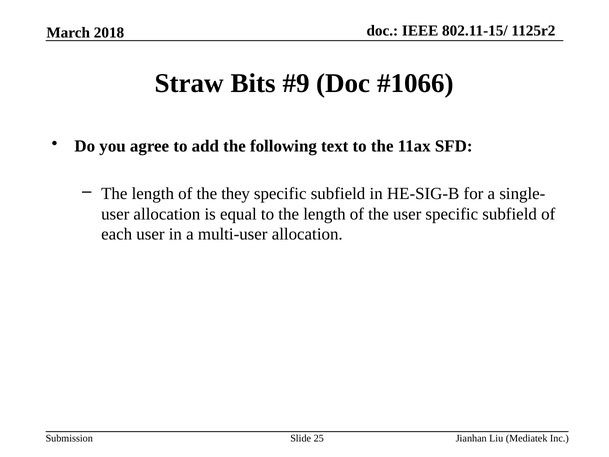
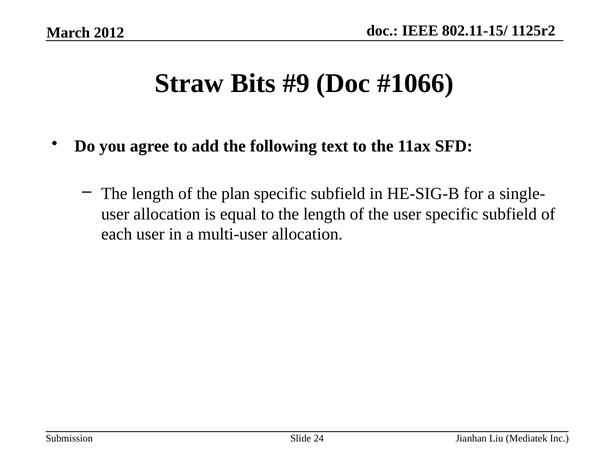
2018: 2018 -> 2012 (109, 32)
they: they -> plan (236, 194)
25: 25 -> 24 (319, 438)
